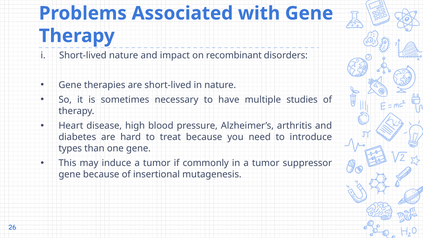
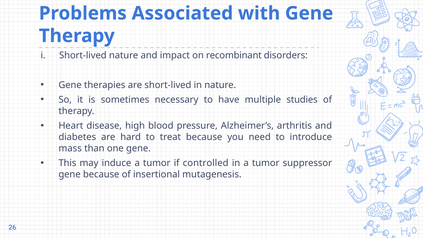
types: types -> mass (70, 148)
commonly: commonly -> controlled (206, 163)
